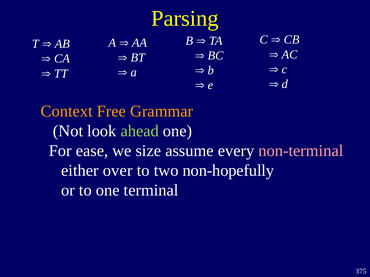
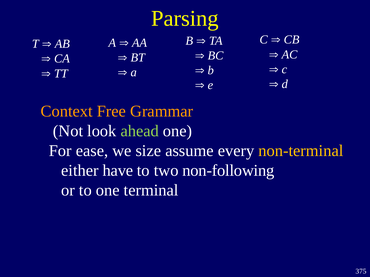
non-terminal colour: pink -> yellow (301, 151)
over: over -> have (118, 171)
non-hopefully: non-hopefully -> non-following (228, 171)
